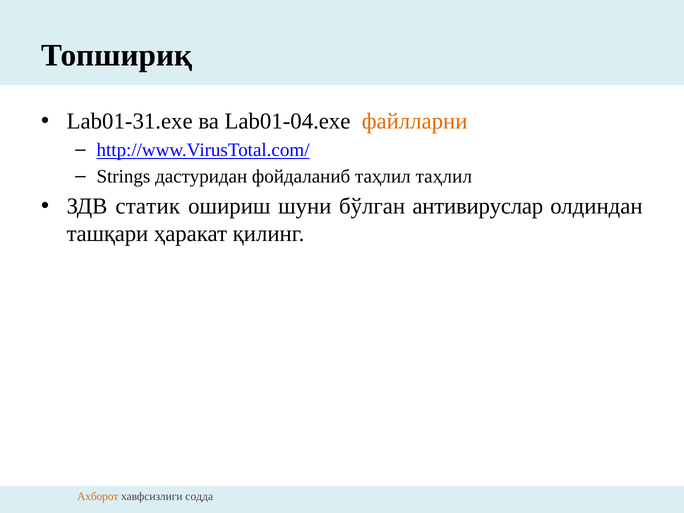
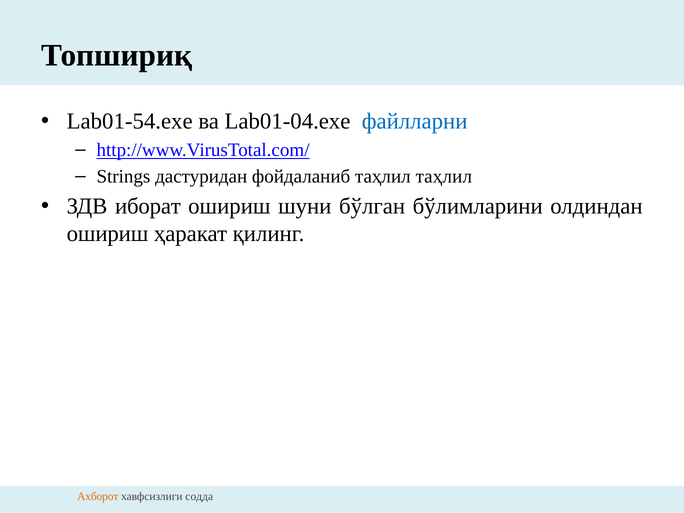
Lab01-31.exe: Lab01-31.exe -> Lab01-54.exe (130, 121)
файлларни colour: orange -> blue (415, 121)
статик: статик -> иборат (148, 206)
антивируслар: антивируслар -> бўлимларини (478, 206)
ташқари: ташқари -> ошириш (108, 234)
